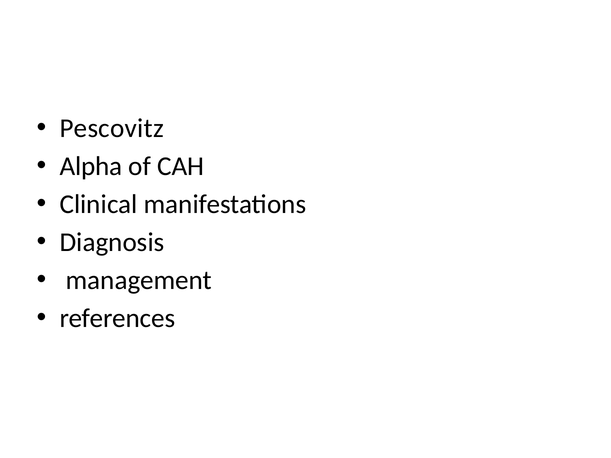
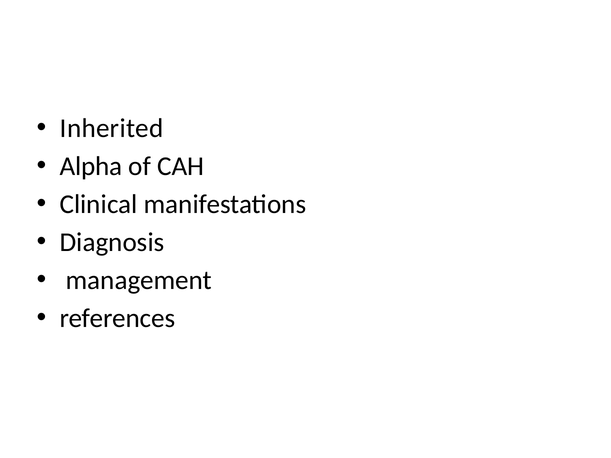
Pescovitz: Pescovitz -> Inherited (112, 128)
